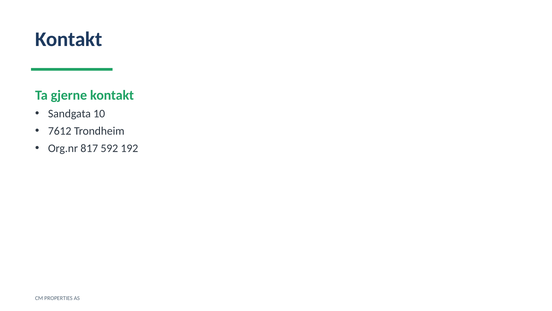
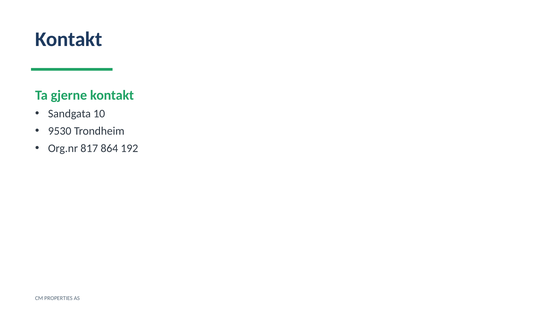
7612: 7612 -> 9530 (60, 131)
592: 592 -> 864 (109, 148)
